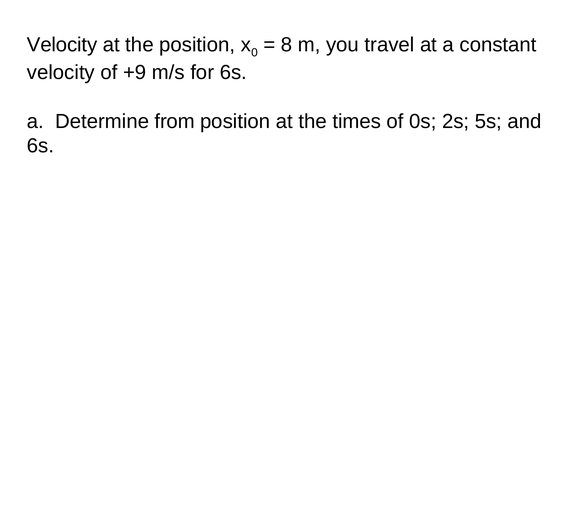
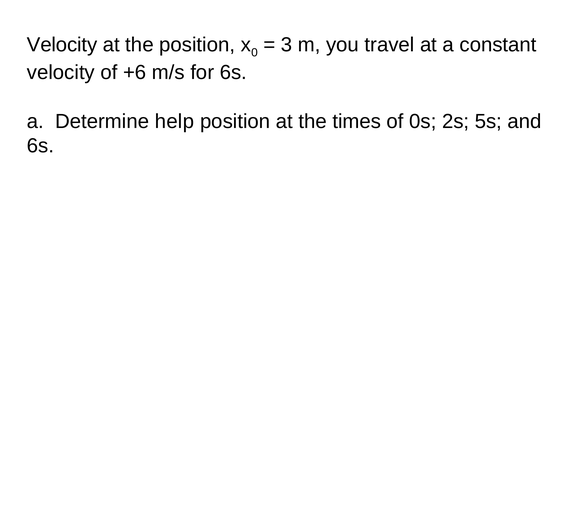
8: 8 -> 3 (287, 45)
+9: +9 -> +6 (135, 73)
from: from -> help (174, 122)
